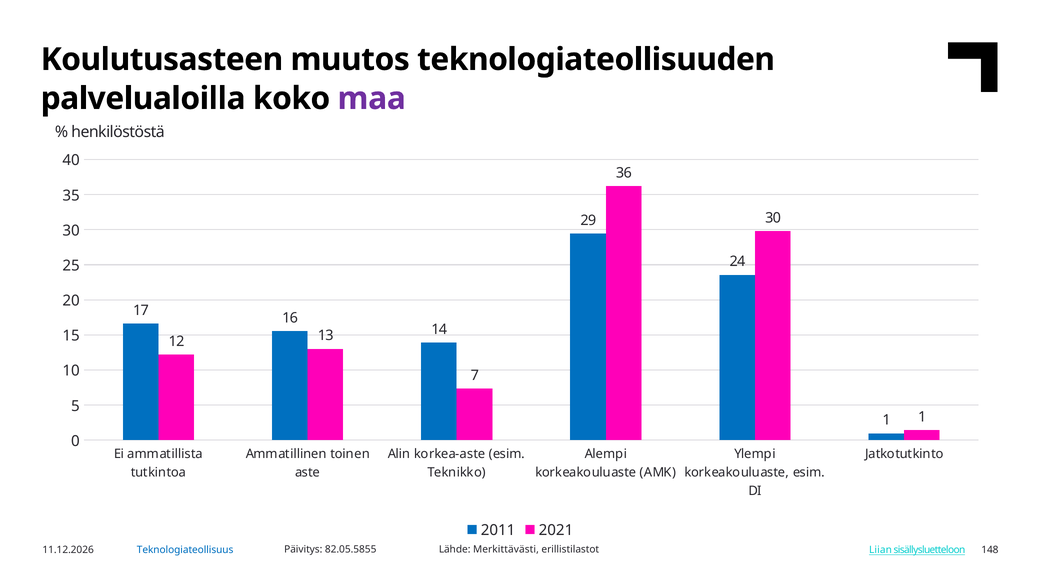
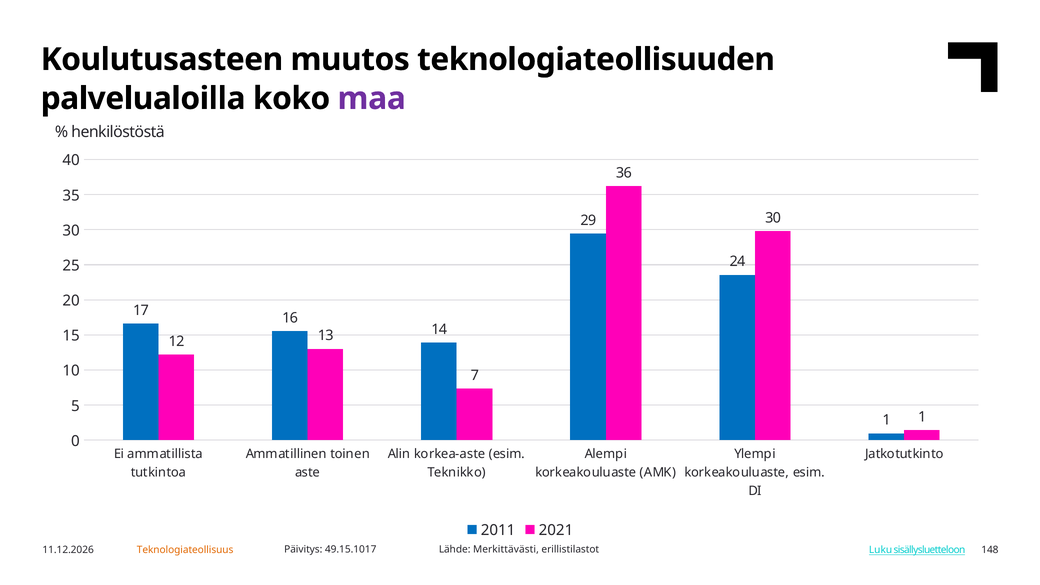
Teknologiateollisuus colour: blue -> orange (185, 550)
82.05.5855: 82.05.5855 -> 49.15.1017 (351, 550)
Liian: Liian -> Luku (881, 550)
